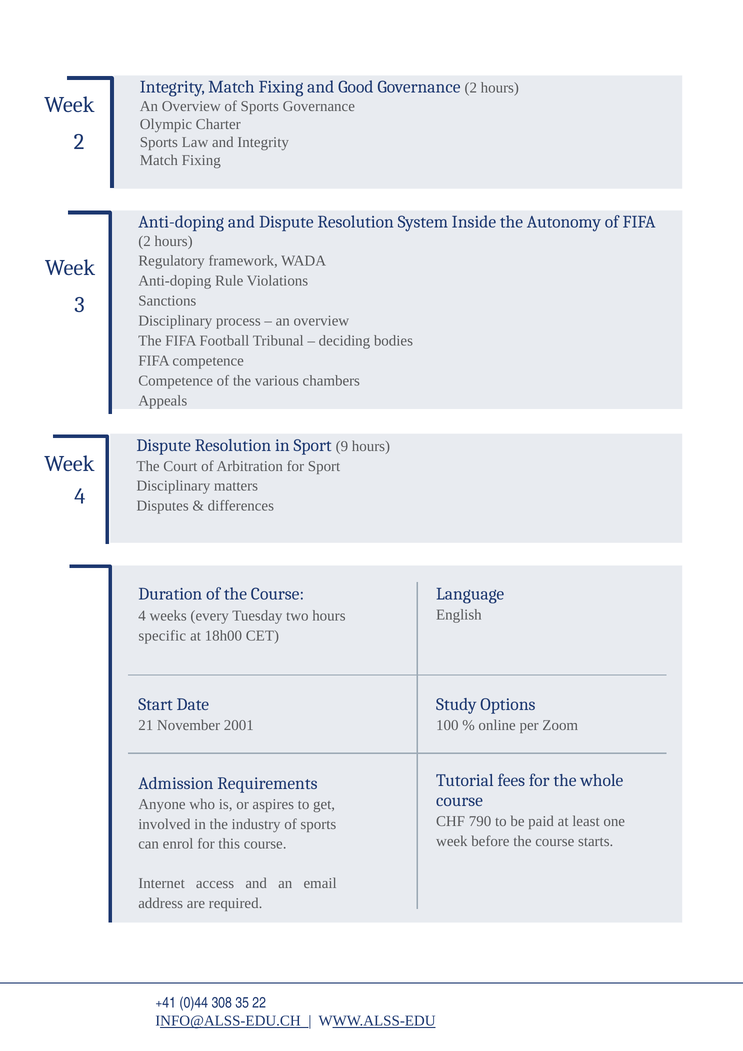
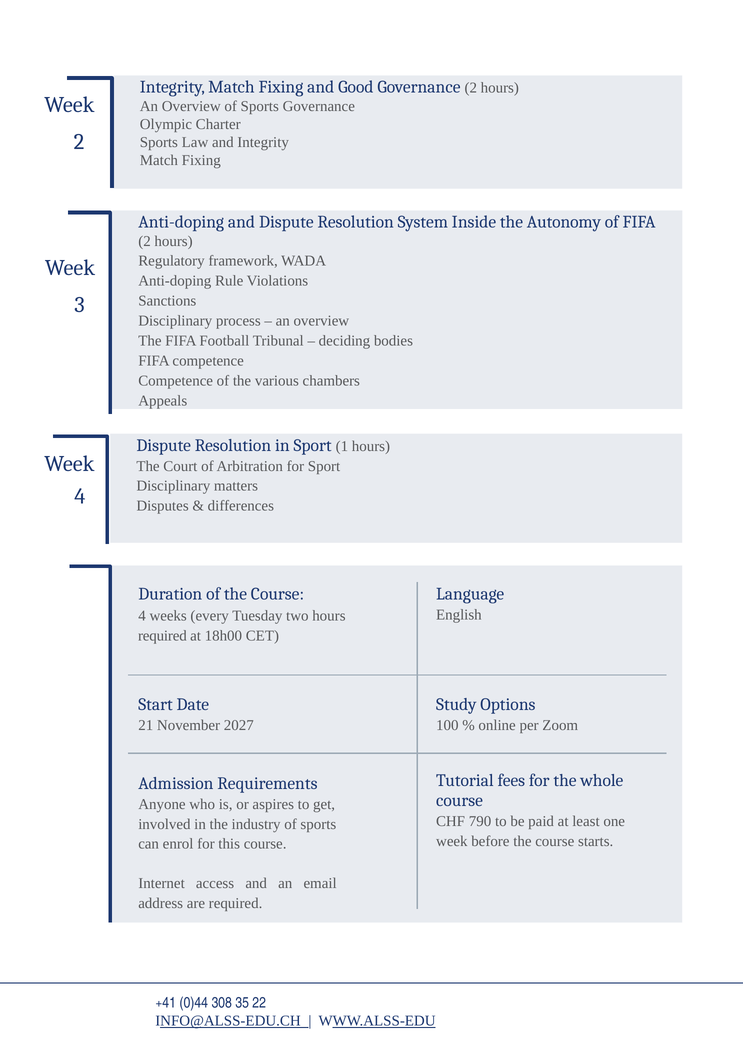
9: 9 -> 1 (342, 446)
specific: specific -> required (162, 636)
2001: 2001 -> 2027 (239, 726)
